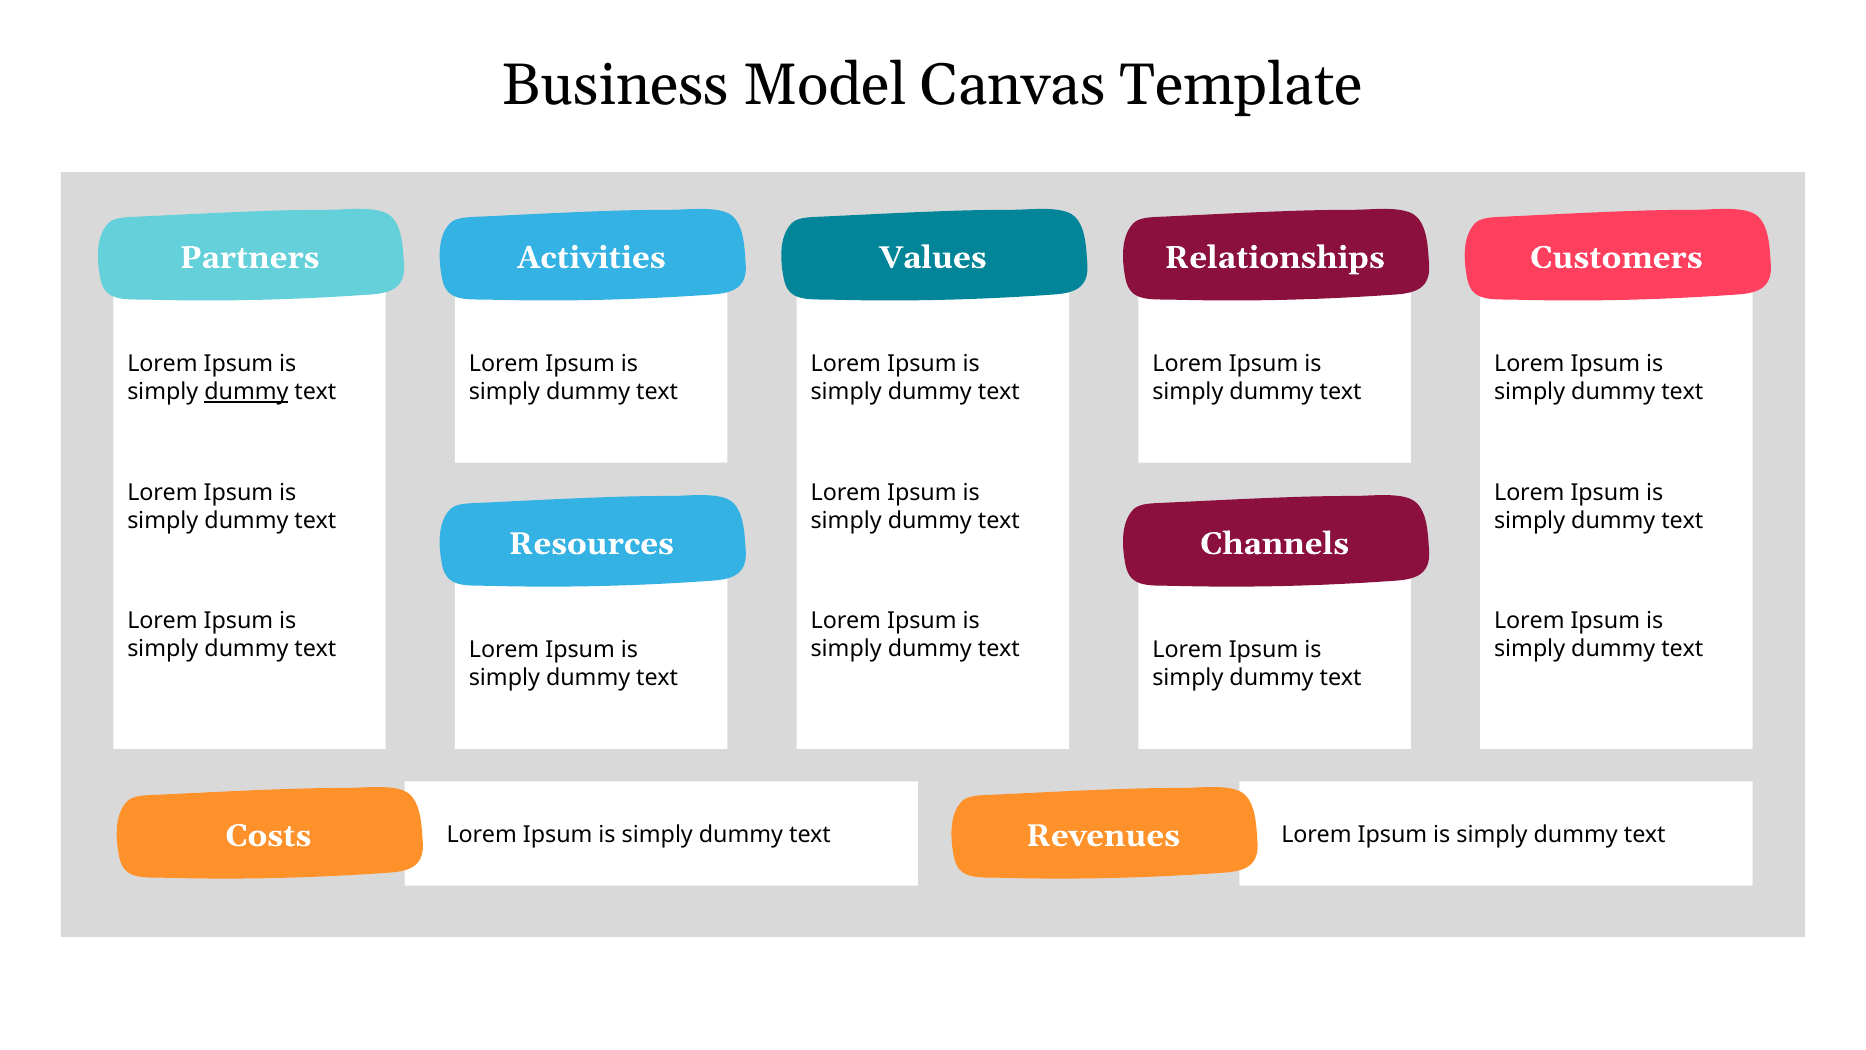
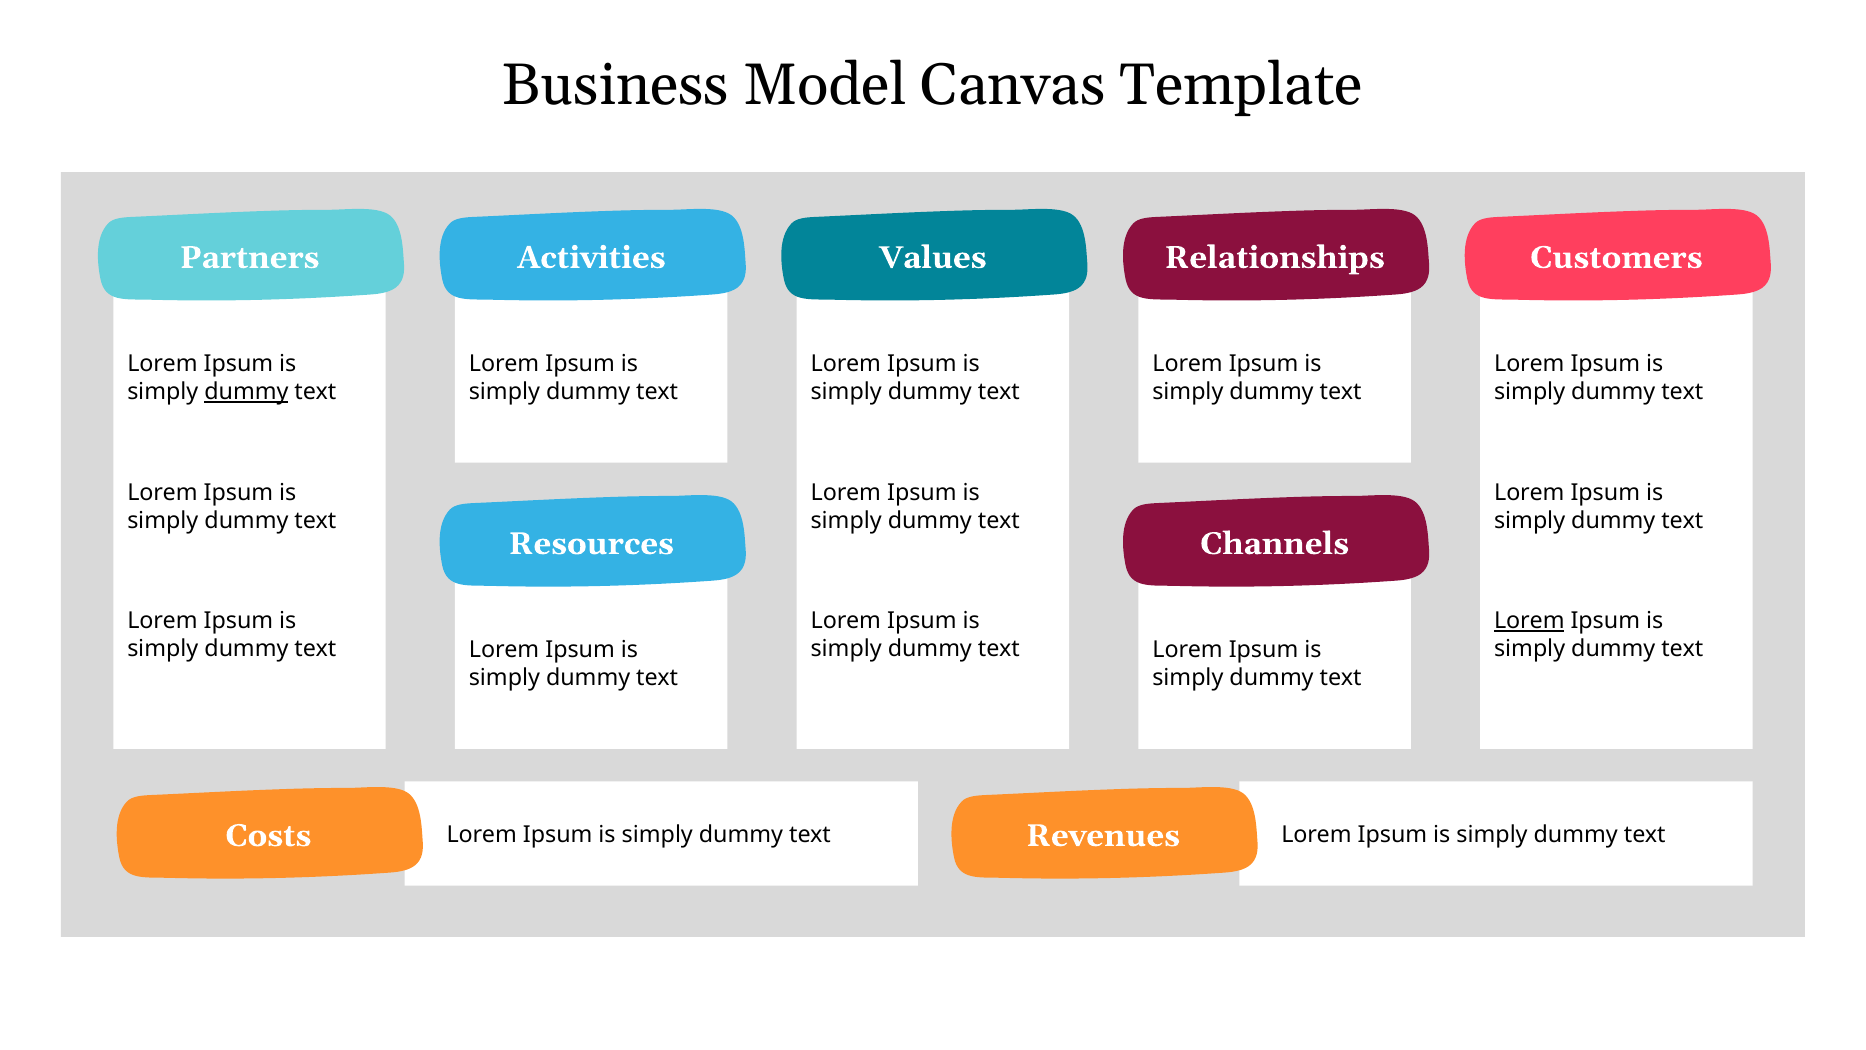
Lorem underline: none -> present (1529, 621)
